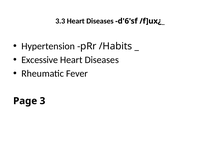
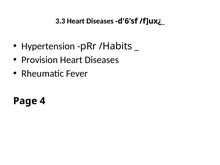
Excessive: Excessive -> Provision (40, 60)
3: 3 -> 4 (42, 101)
